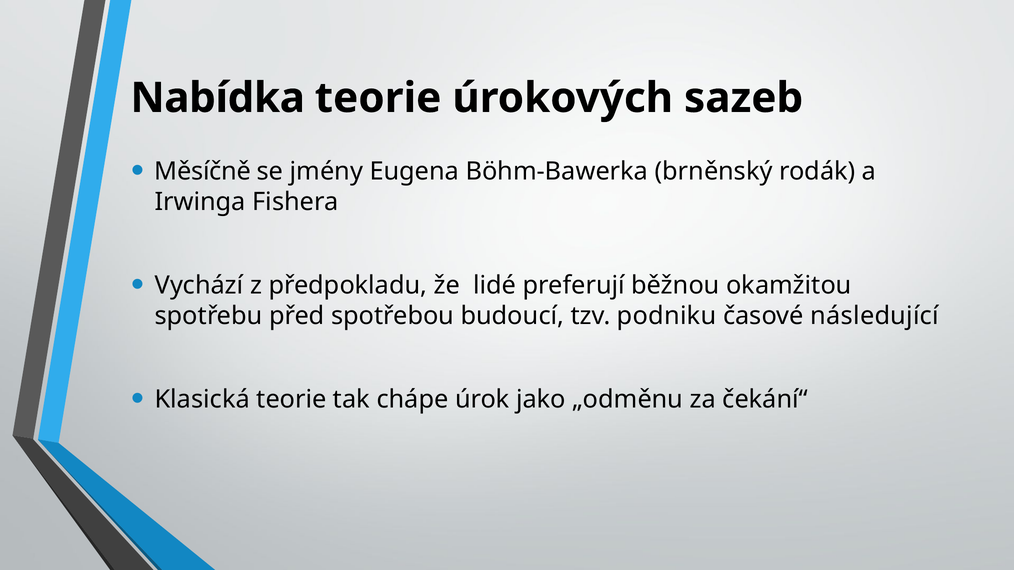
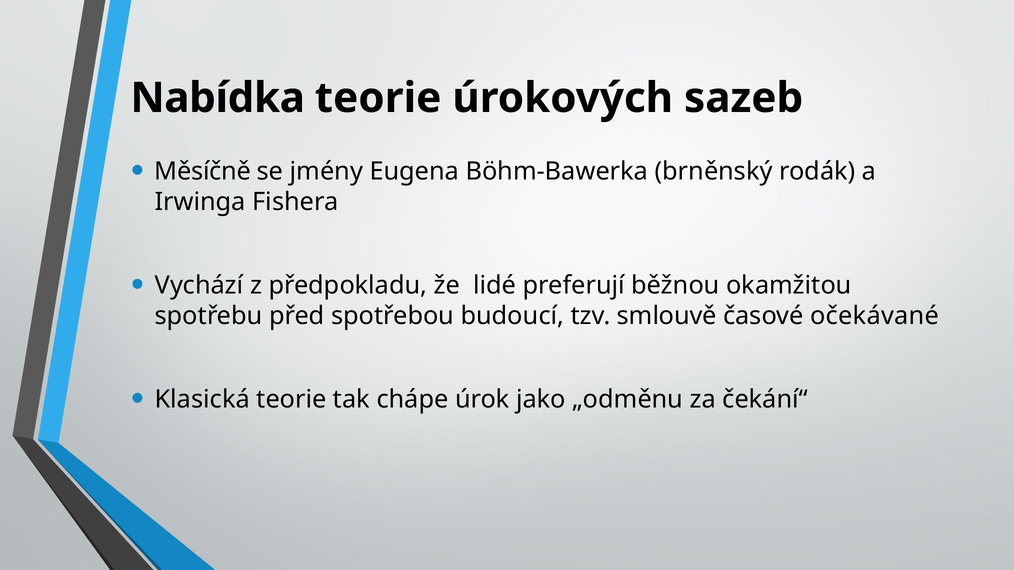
podniku: podniku -> smlouvě (667, 316)
následující: následující -> očekávané (875, 316)
